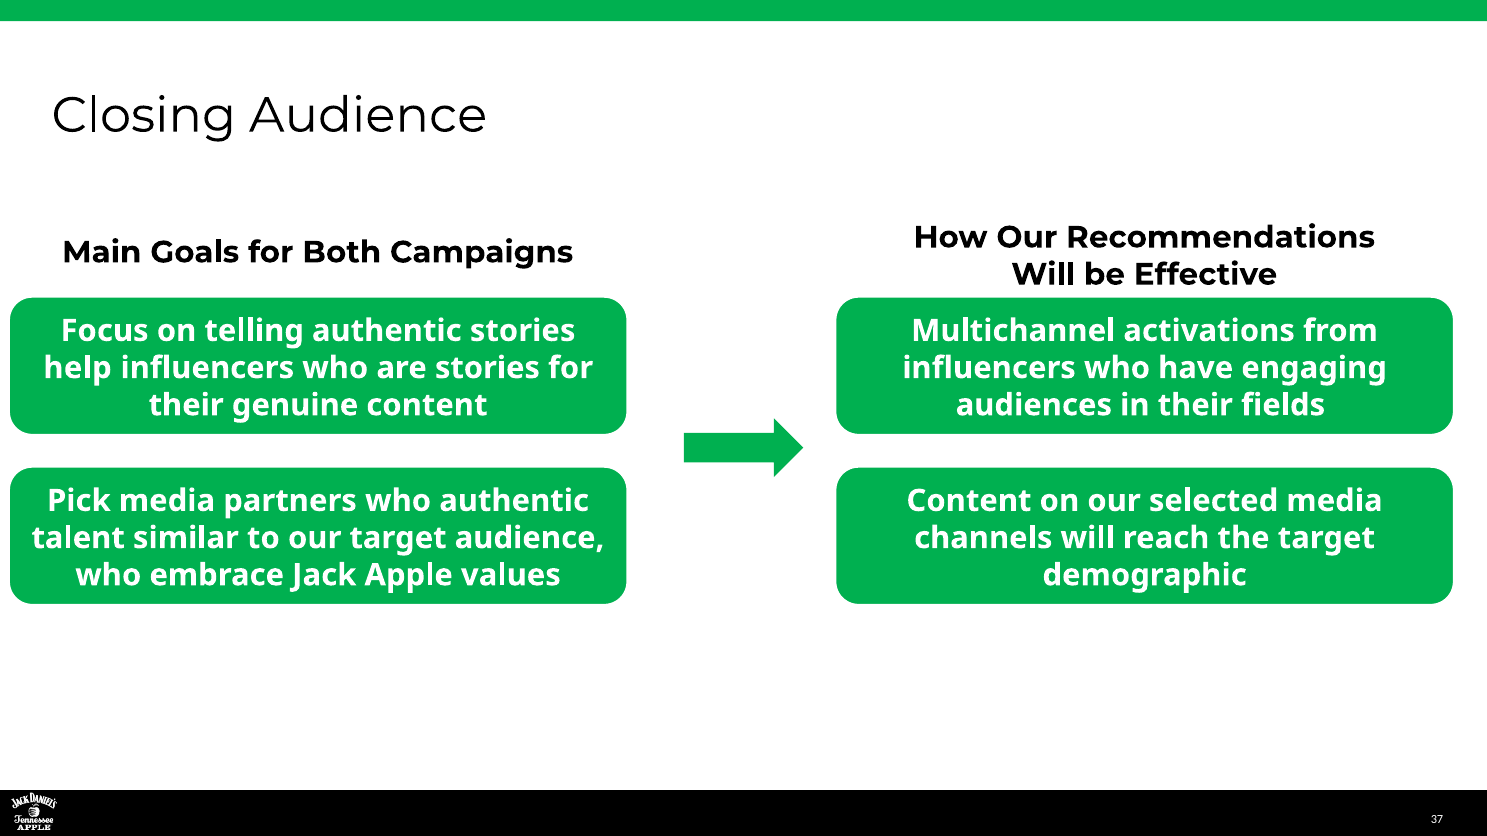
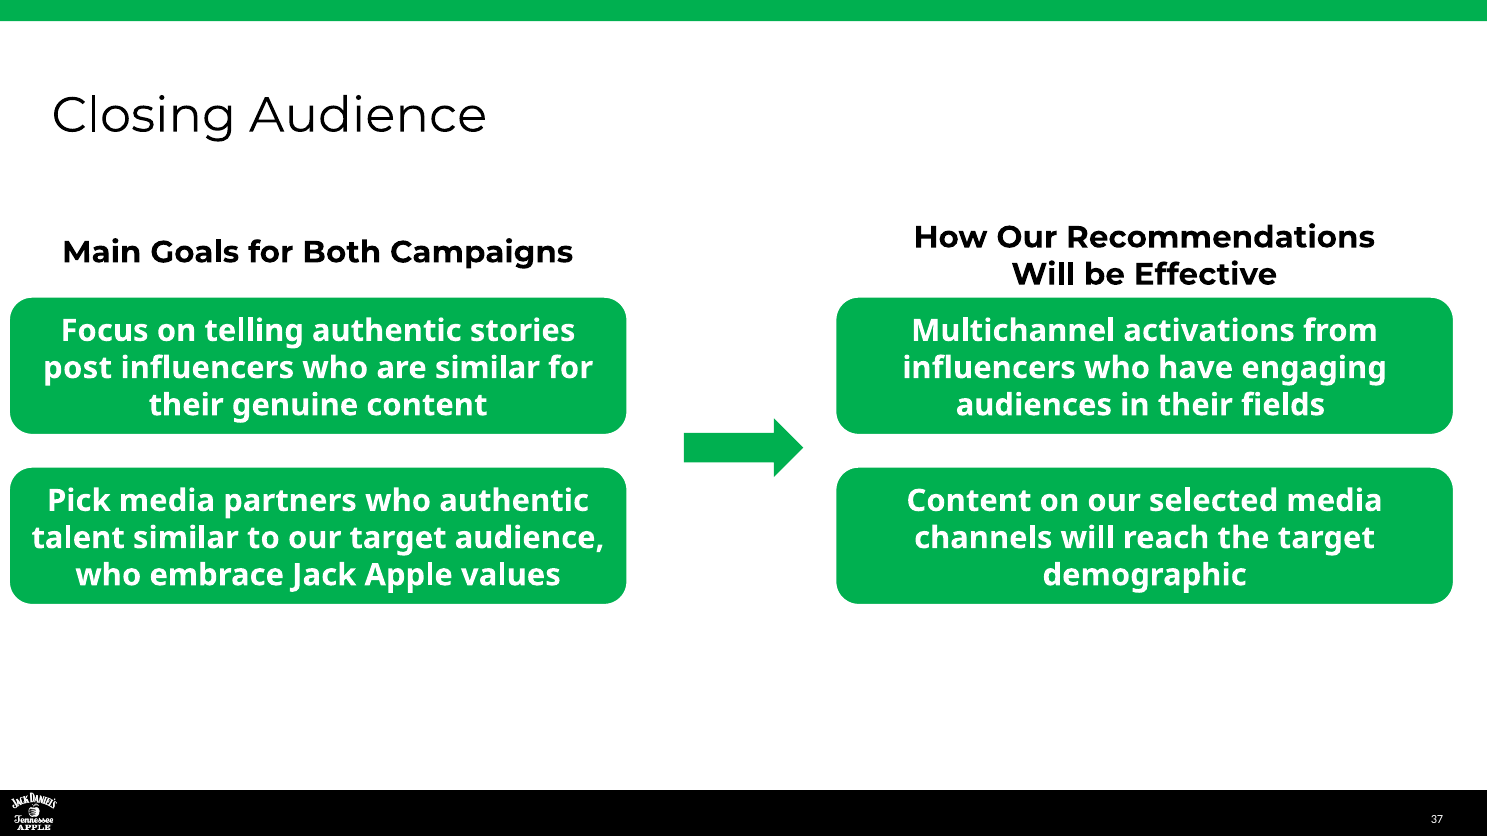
help: help -> post (78, 368)
are stories: stories -> similar (487, 368)
